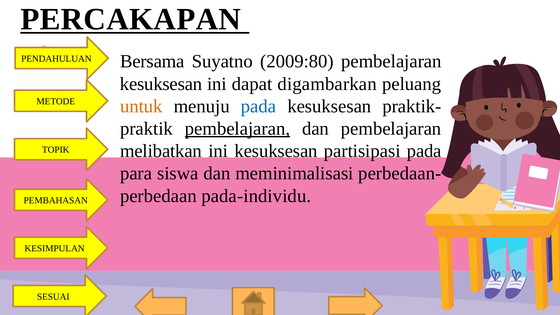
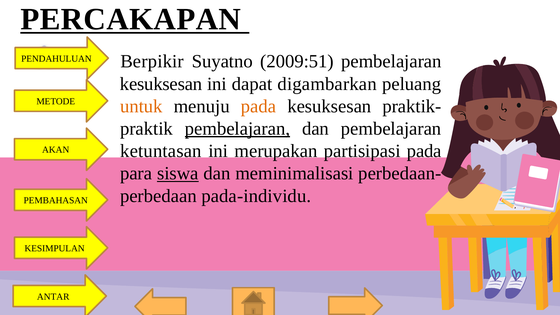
Bersama: Bersama -> Berpikir (152, 61)
2009:80: 2009:80 -> 2009:51 (297, 61)
pada colour: blue -> orange (259, 106)
melibatkan: melibatkan -> ketuntasan (161, 151)
ini kesuksesan: kesuksesan -> merupakan (276, 151)
TOPIK: TOPIK -> AKAN (56, 150)
siswa underline: none -> present (178, 173)
SESUAI: SESUAI -> ANTAR (53, 297)
